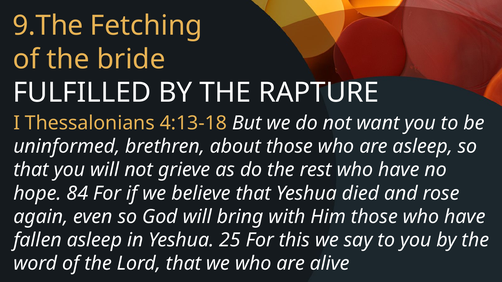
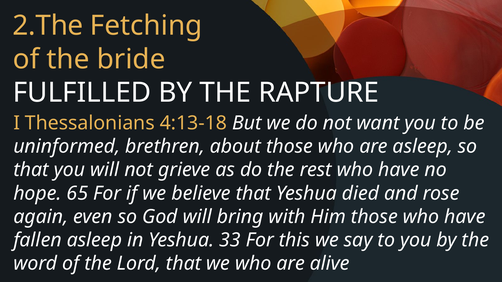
9.The: 9.The -> 2.The (48, 26)
84: 84 -> 65 (77, 194)
25: 25 -> 33 (230, 240)
